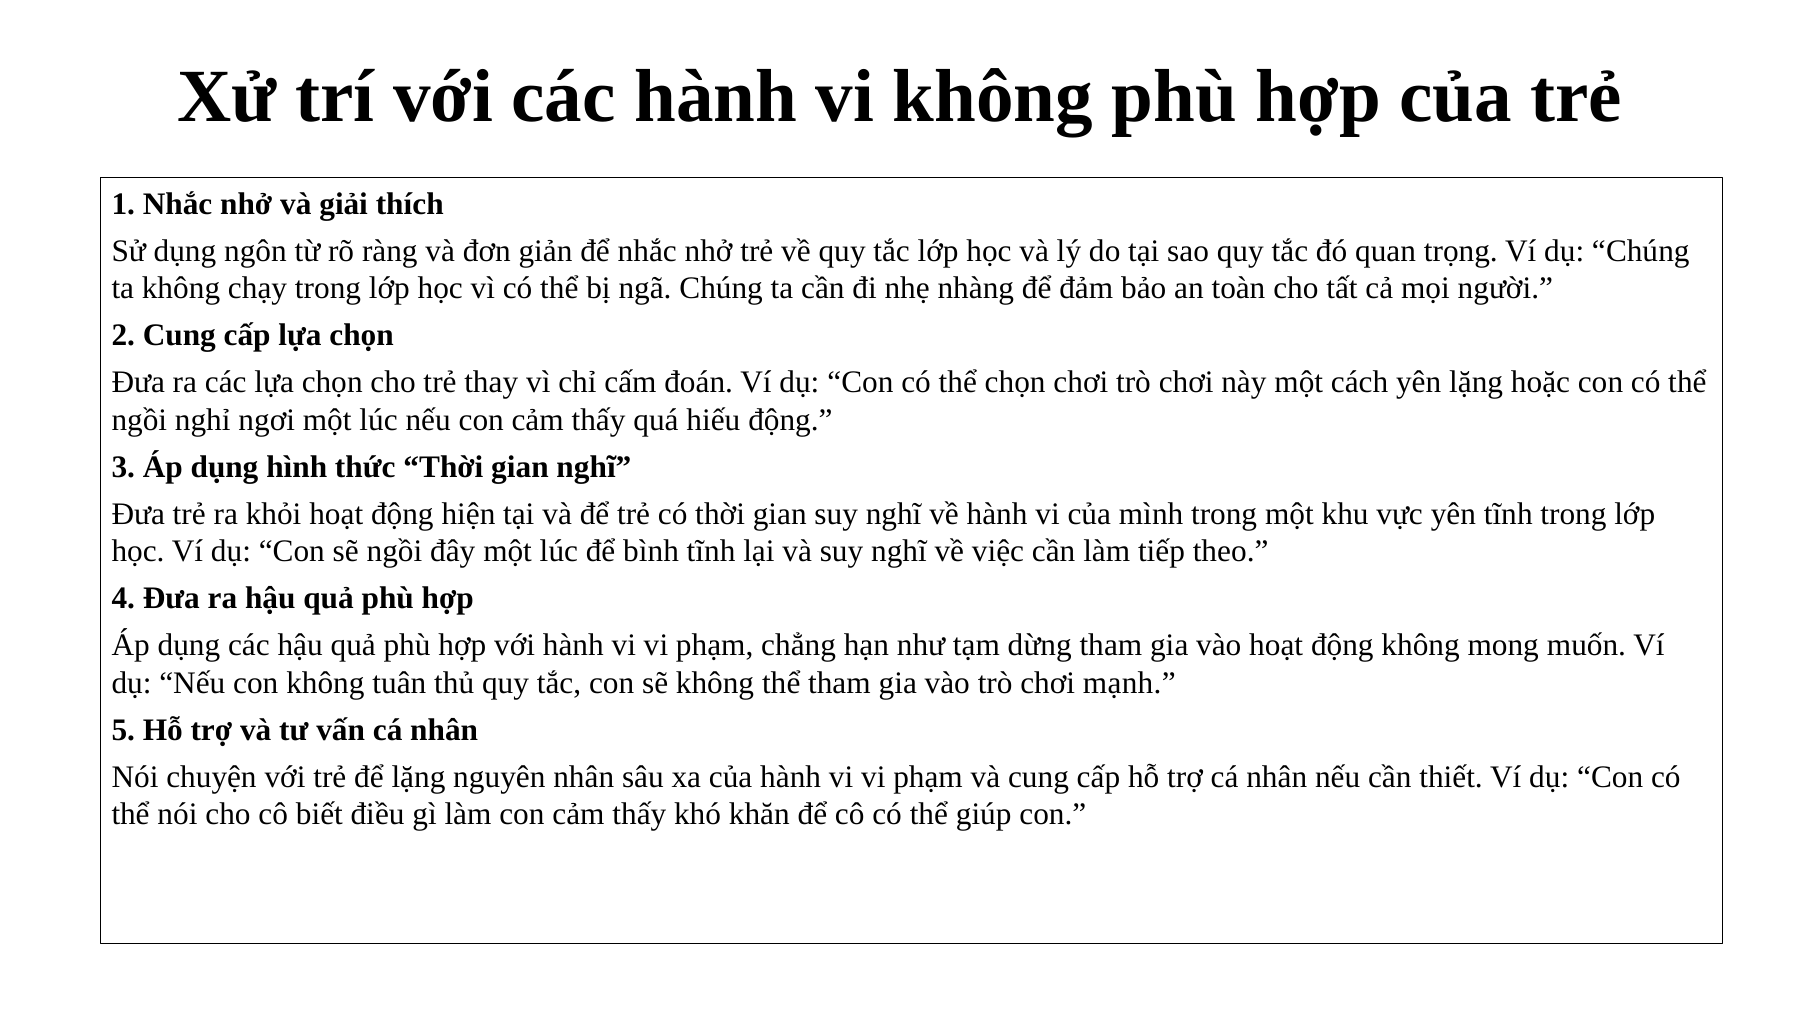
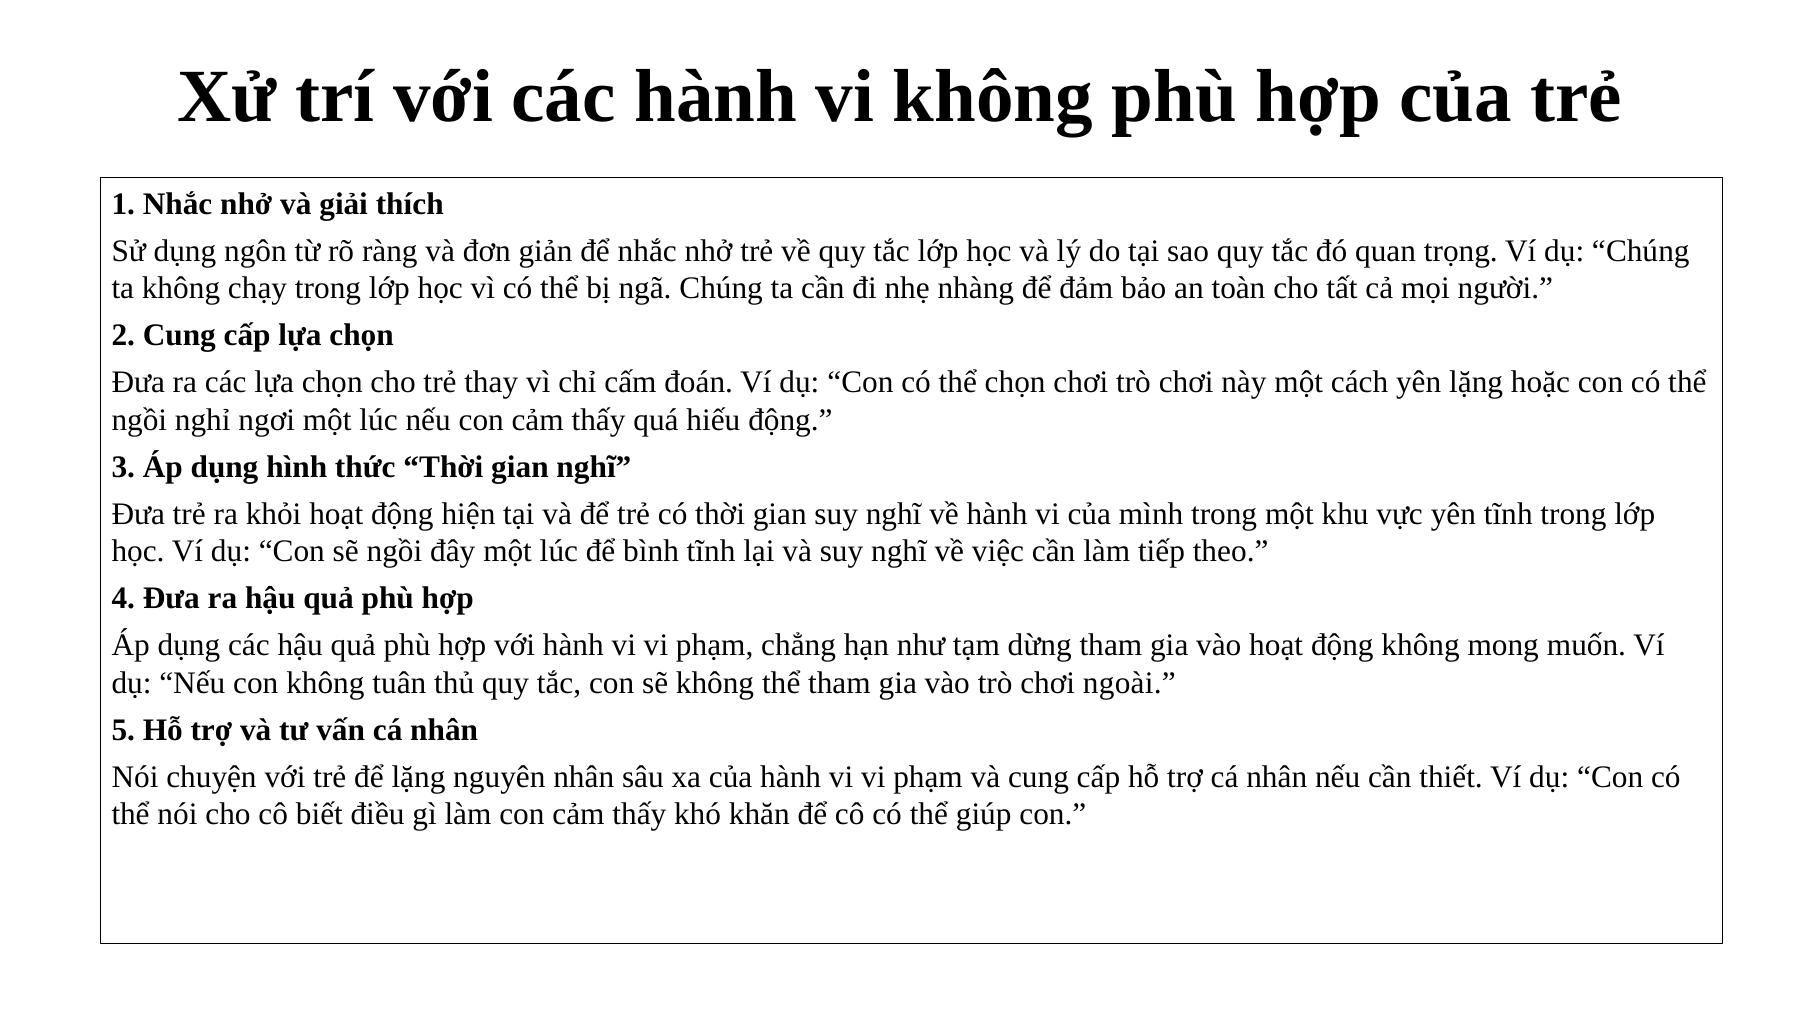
mạnh: mạnh -> ngoài (1129, 683)
